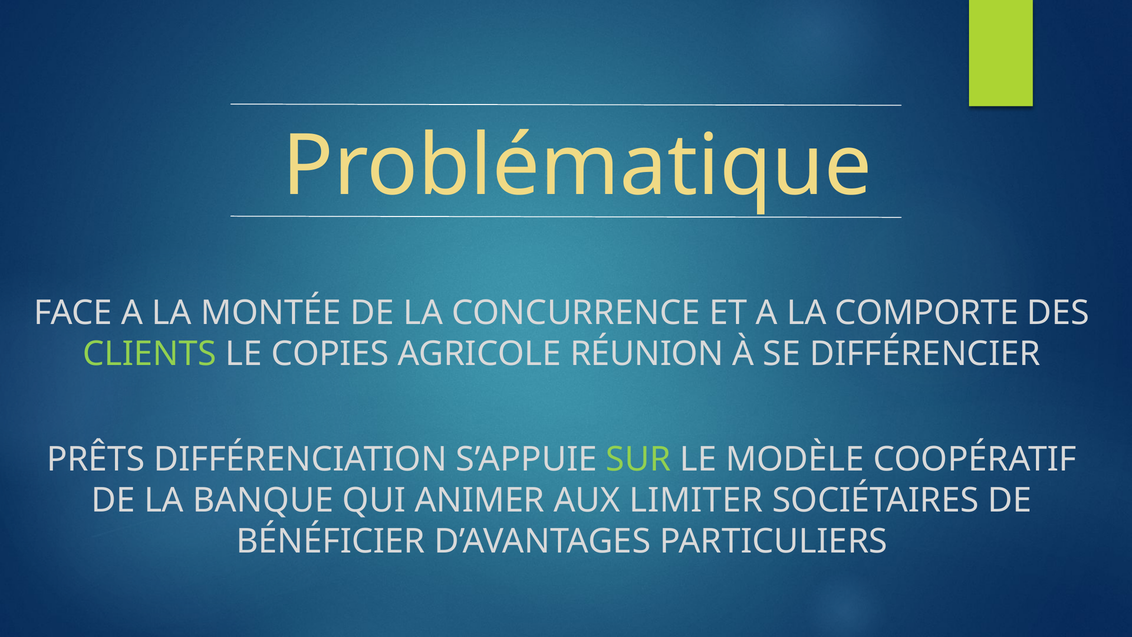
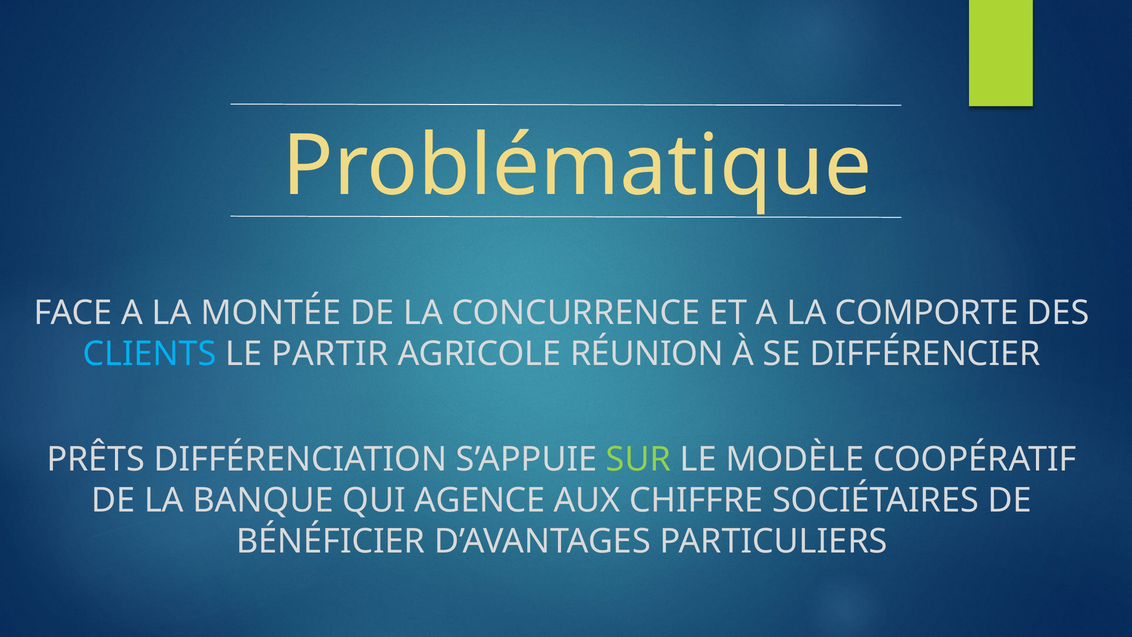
CLIENTS colour: light green -> light blue (150, 354)
COPIES: COPIES -> PARTIR (330, 354)
ANIMER: ANIMER -> AGENCE (480, 500)
LIMITER: LIMITER -> CHIFFRE (696, 500)
